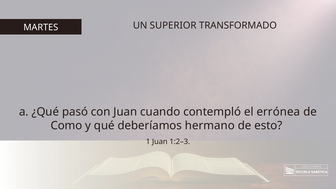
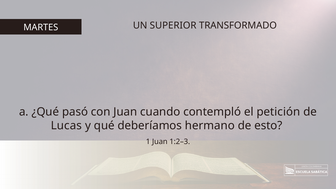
errónea: errónea -> petición (278, 112)
Como: Como -> Lucas (66, 126)
